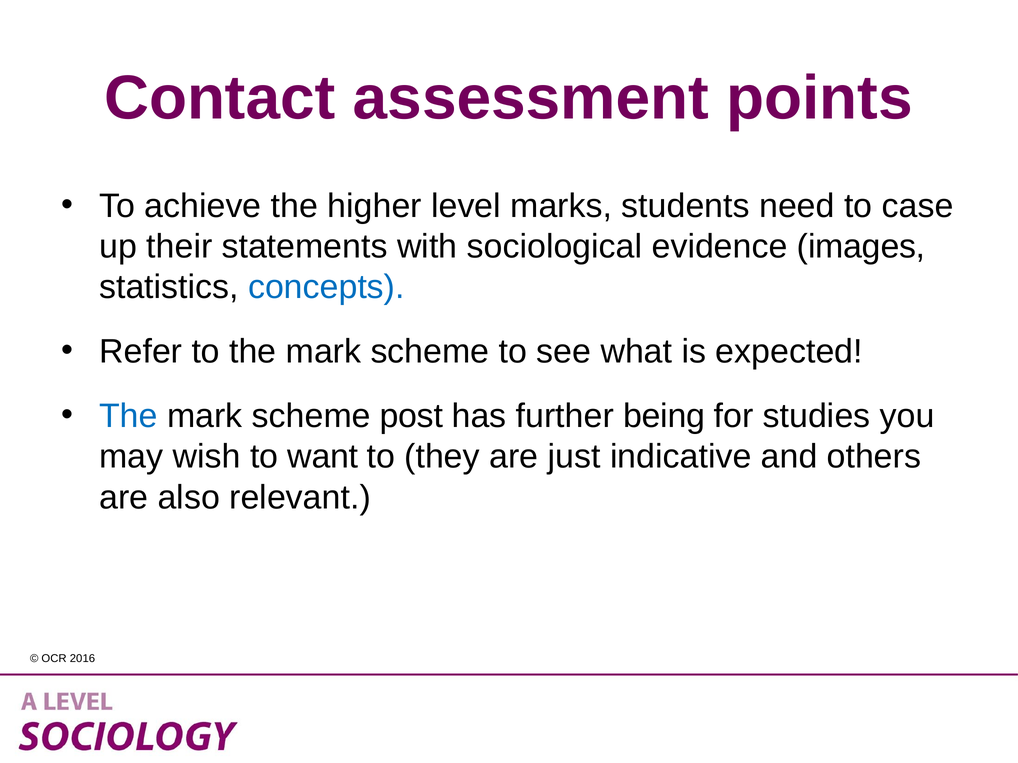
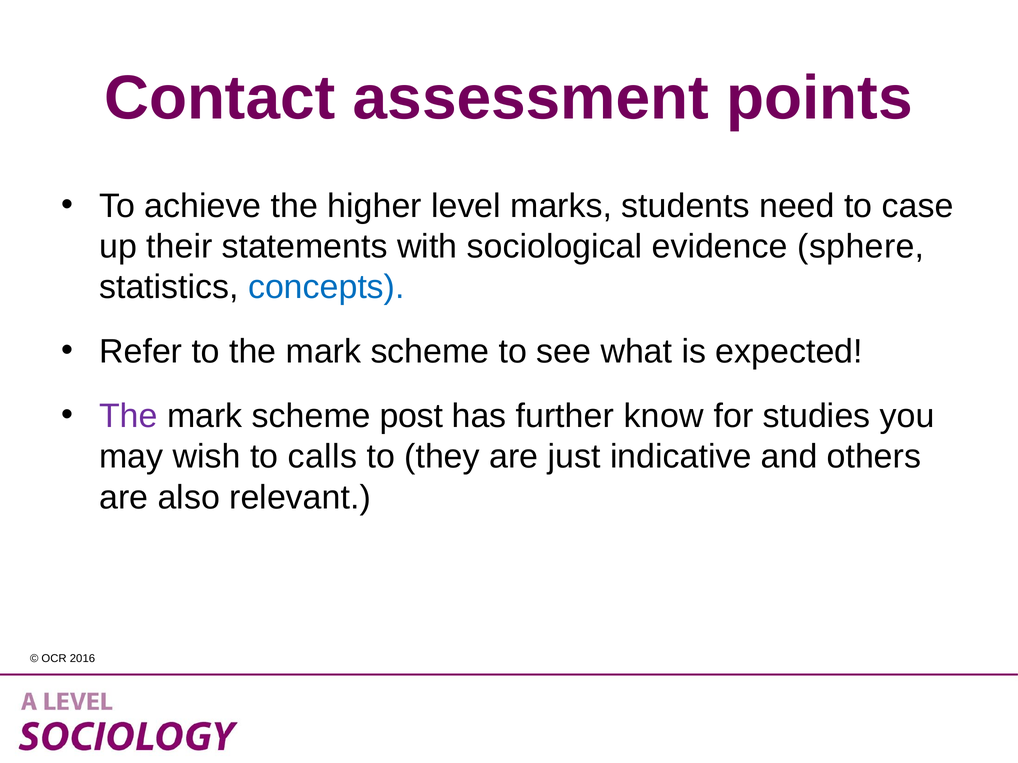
images: images -> sphere (861, 247)
The colour: blue -> purple (128, 416)
being: being -> know (664, 416)
want: want -> calls (322, 457)
